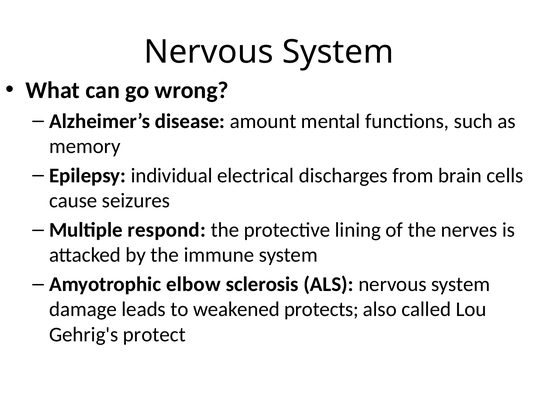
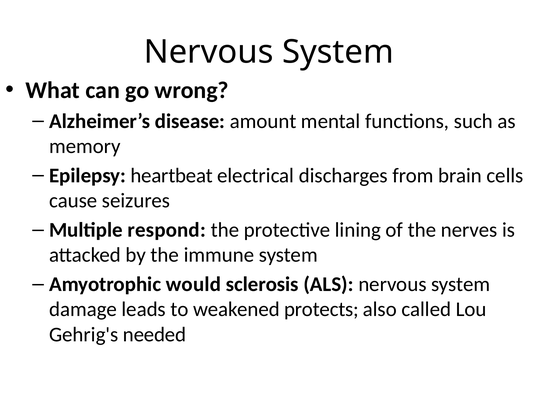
individual: individual -> heartbeat (172, 176)
elbow: elbow -> would (193, 285)
protect: protect -> needed (155, 335)
